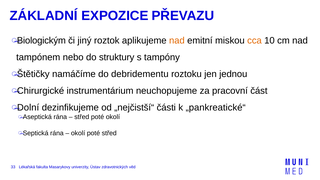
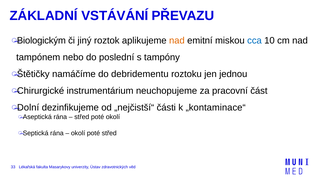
EXPOZICE: EXPOZICE -> VSTÁVÁNÍ (115, 16)
cca colour: orange -> blue (254, 41)
struktury: struktury -> poslední (117, 57)
„pankreatické“: „pankreatické“ -> „kontaminace“ (216, 108)
